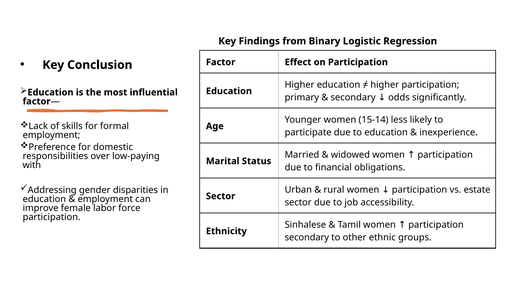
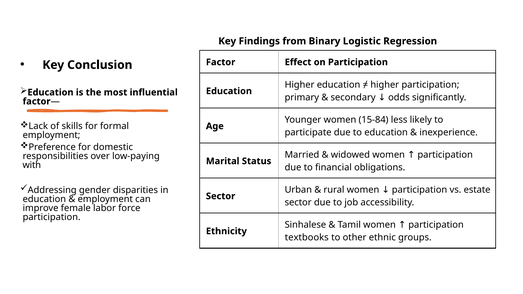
15-14: 15-14 -> 15-84 (374, 120)
secondary: secondary -> textbooks (307, 238)
